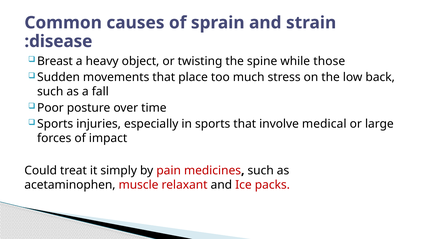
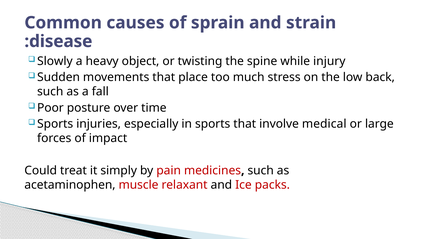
Breast: Breast -> Slowly (55, 61)
those: those -> injury (329, 61)
